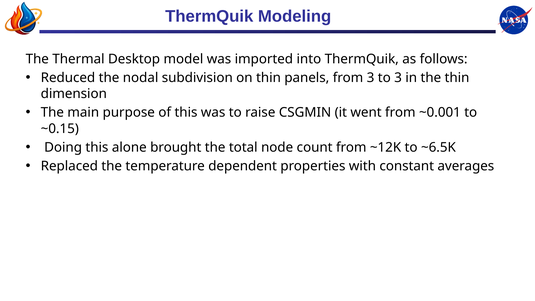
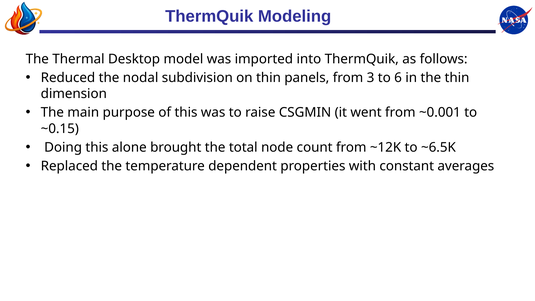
to 3: 3 -> 6 (398, 78)
